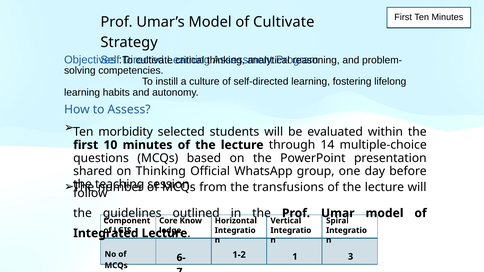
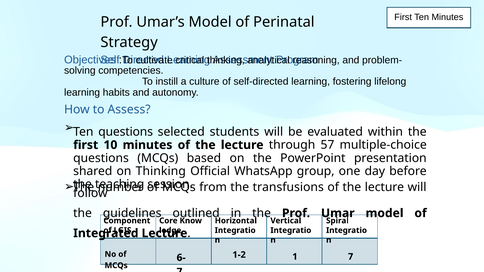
of Cultivate: Cultivate -> Perinatal (284, 22)
Ten morbidity: morbidity -> questions (126, 132)
14: 14 -> 57 (327, 145)
1 3: 3 -> 7 (351, 257)
